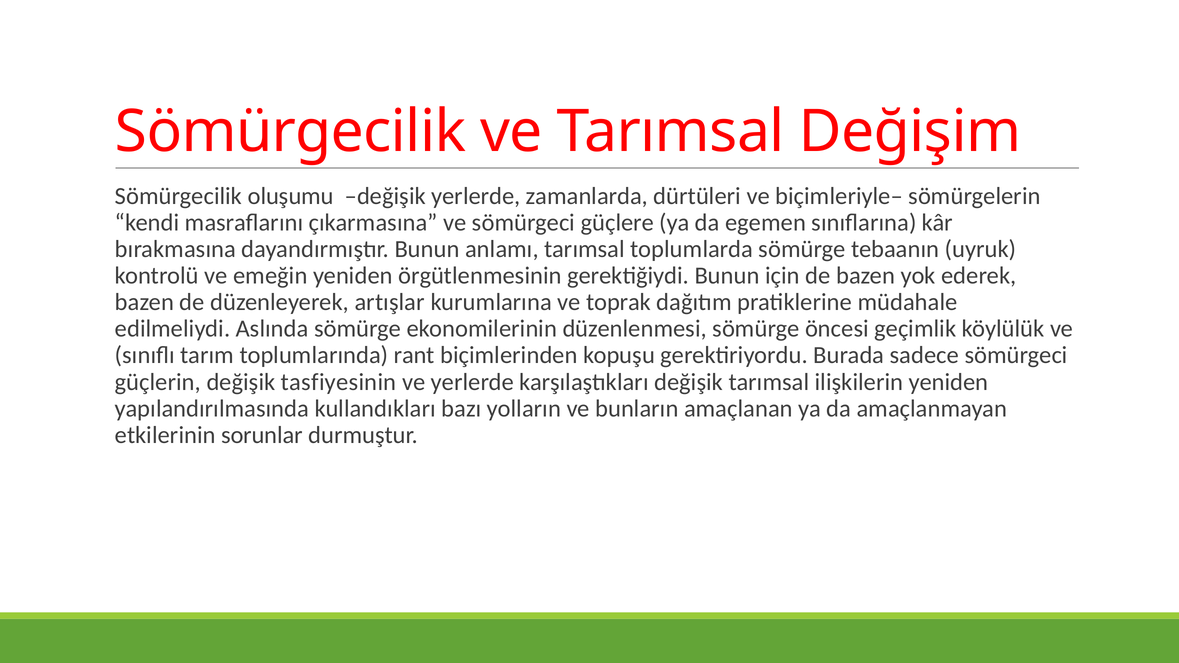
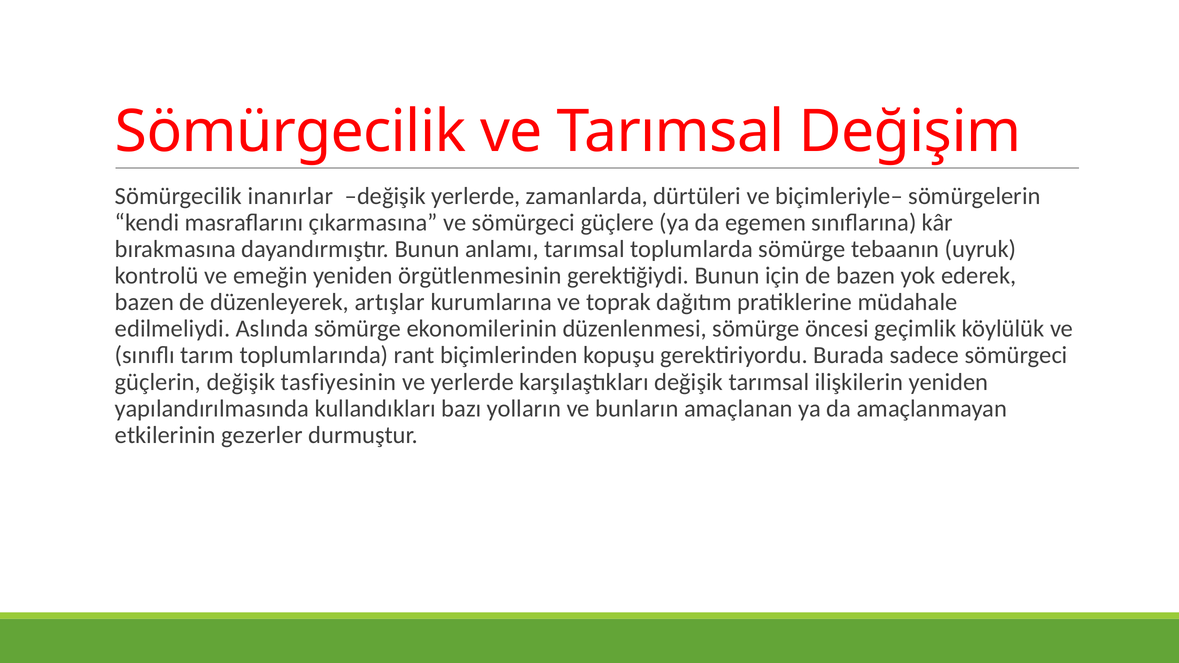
oluşumu: oluşumu -> inanırlar (291, 196)
sorunlar: sorunlar -> gezerler (262, 435)
